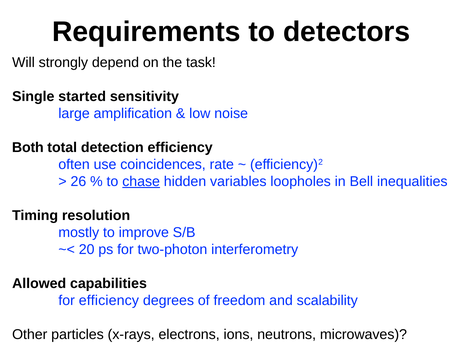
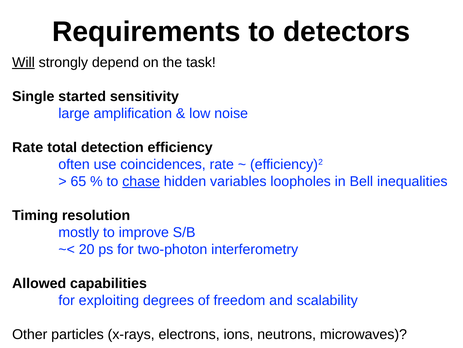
Will underline: none -> present (23, 62)
Both: Both -> Rate (28, 147)
26: 26 -> 65 (78, 181)
for efficiency: efficiency -> exploiting (109, 300)
